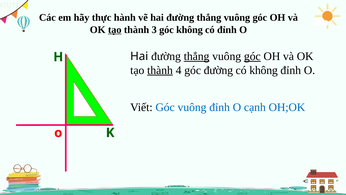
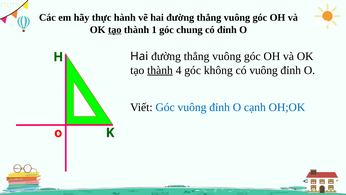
3: 3 -> 1 (154, 30)
góc không: không -> chung (189, 30)
thẳng underline: present -> none (197, 56)
góc underline: present -> none (252, 56)
góc đường: đường -> không (218, 70)
có không: không -> vuông (264, 70)
